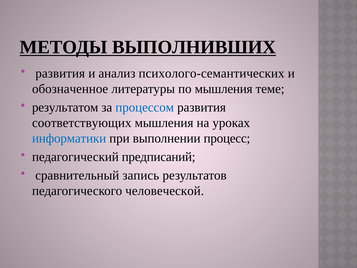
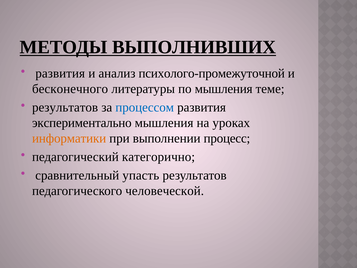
психолого-семантических: психолого-семантических -> психолого-промежуточной (212, 73)
обозначенное: обозначенное -> бесконечного (70, 89)
результатом: результатом -> результатов (65, 107)
соответствующих: соответствующих -> экспериментально (82, 123)
информатики colour: blue -> orange (69, 138)
предписаний: предписаний -> категорично (158, 157)
запись: запись -> упасть (141, 175)
